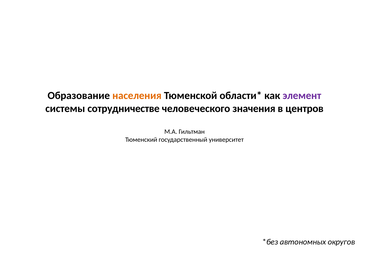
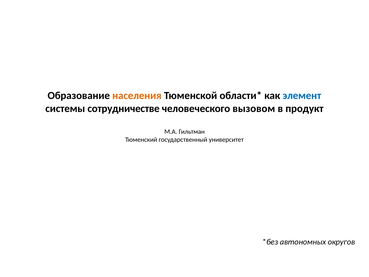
элемент colour: purple -> blue (302, 95)
значения: значения -> вызовом (254, 108)
центров: центров -> продукт (304, 108)
